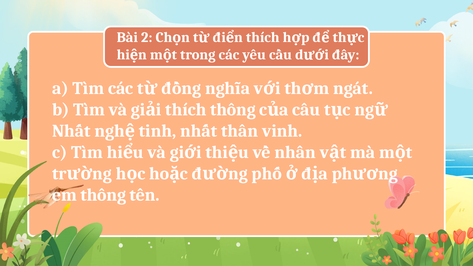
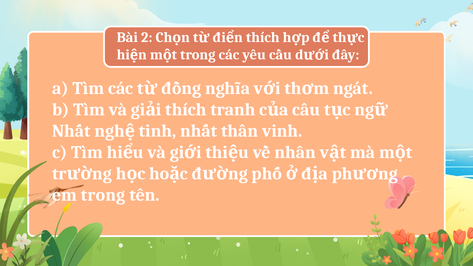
thích thông: thông -> tranh (233, 110)
em thông: thông -> trong (103, 195)
